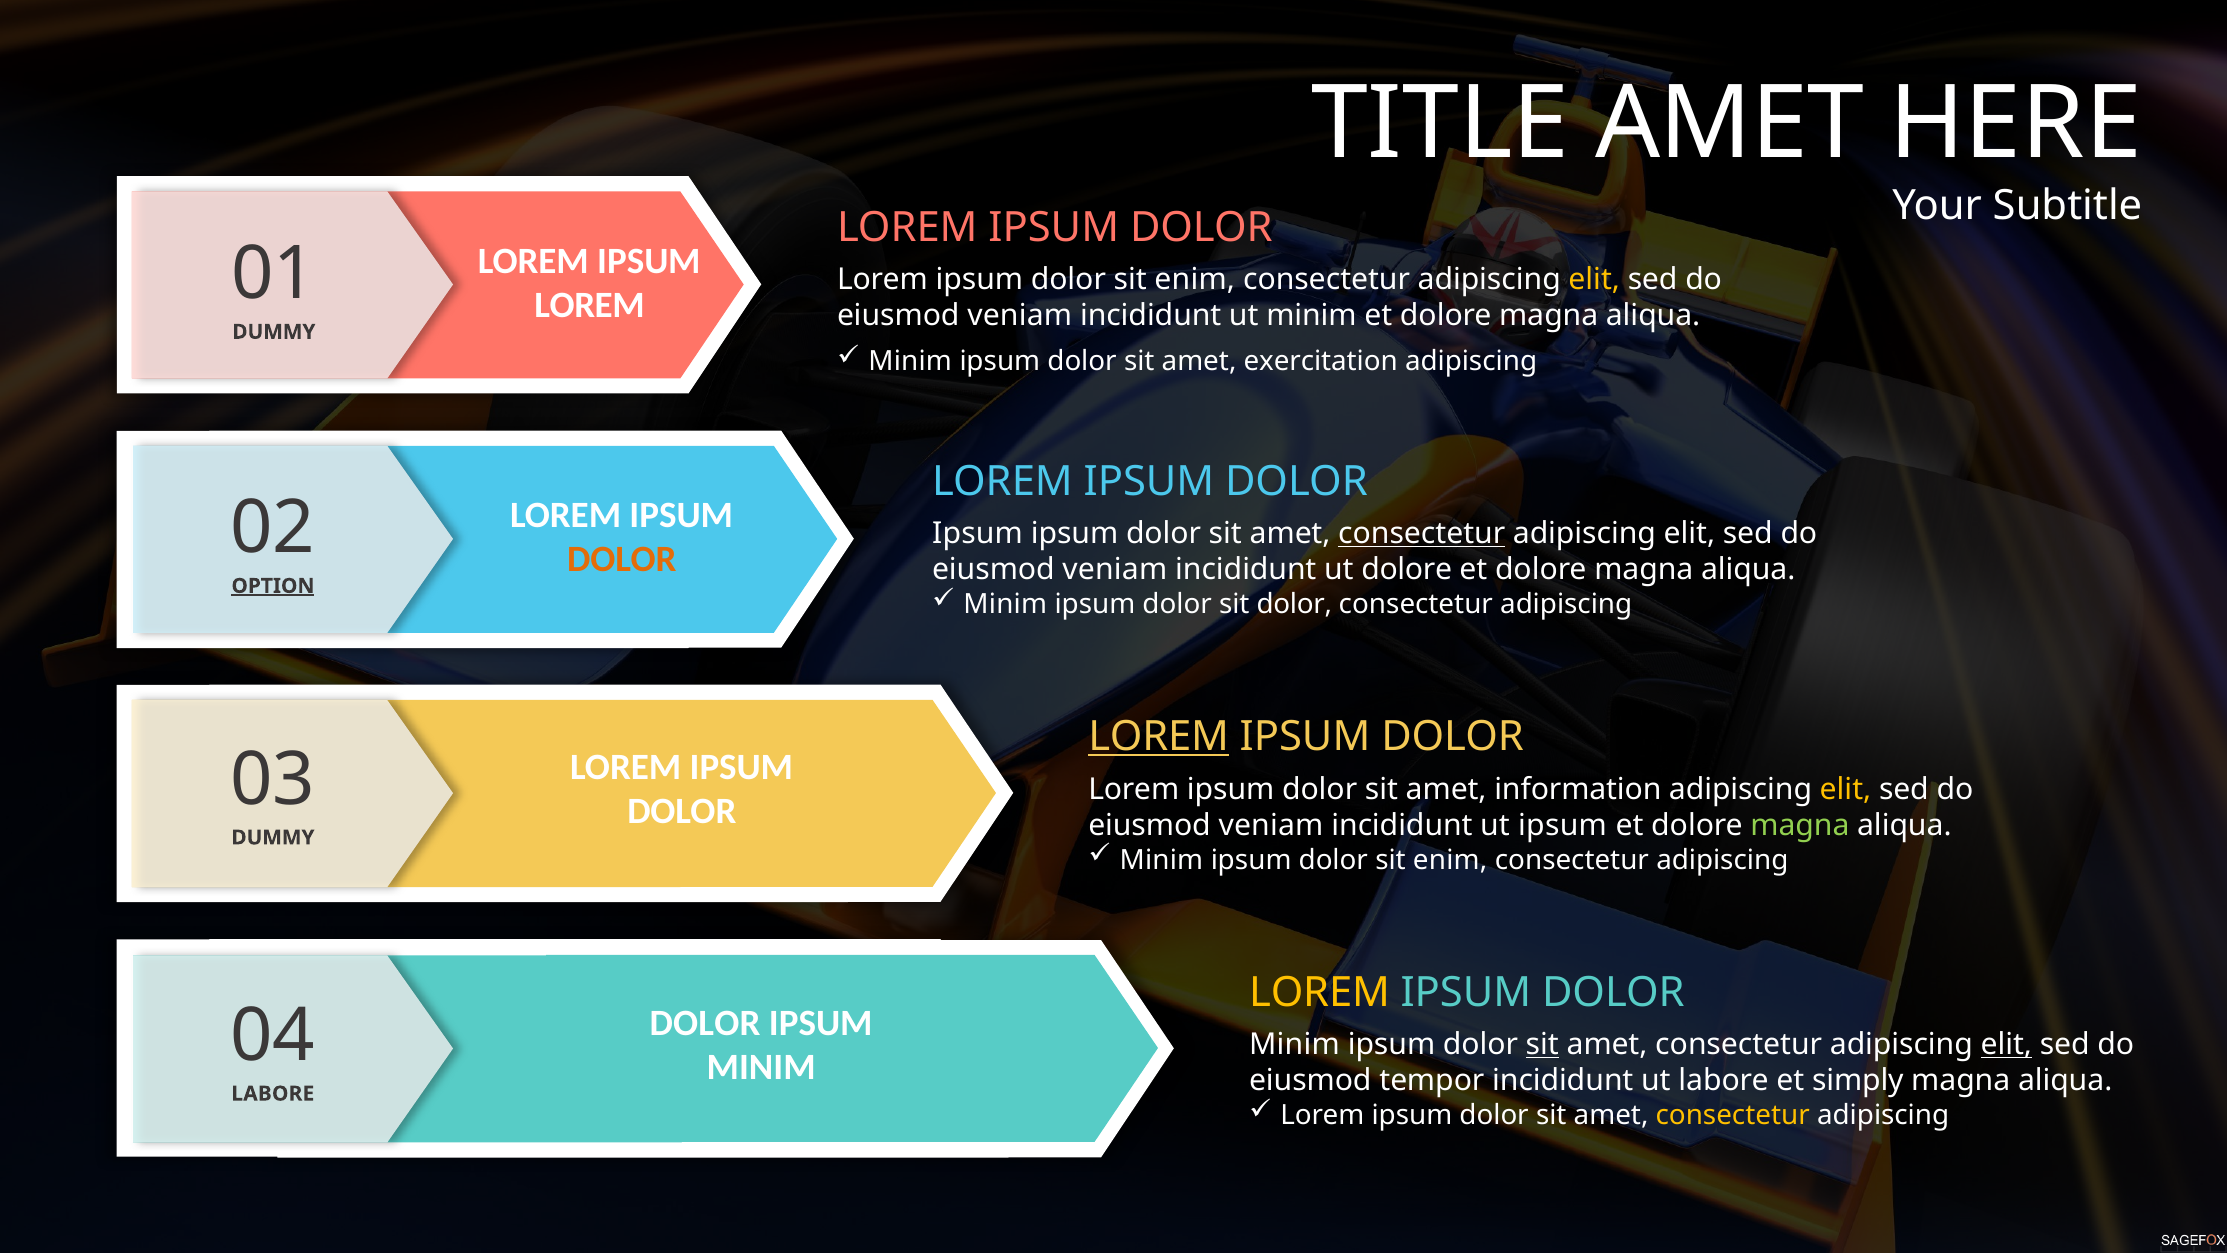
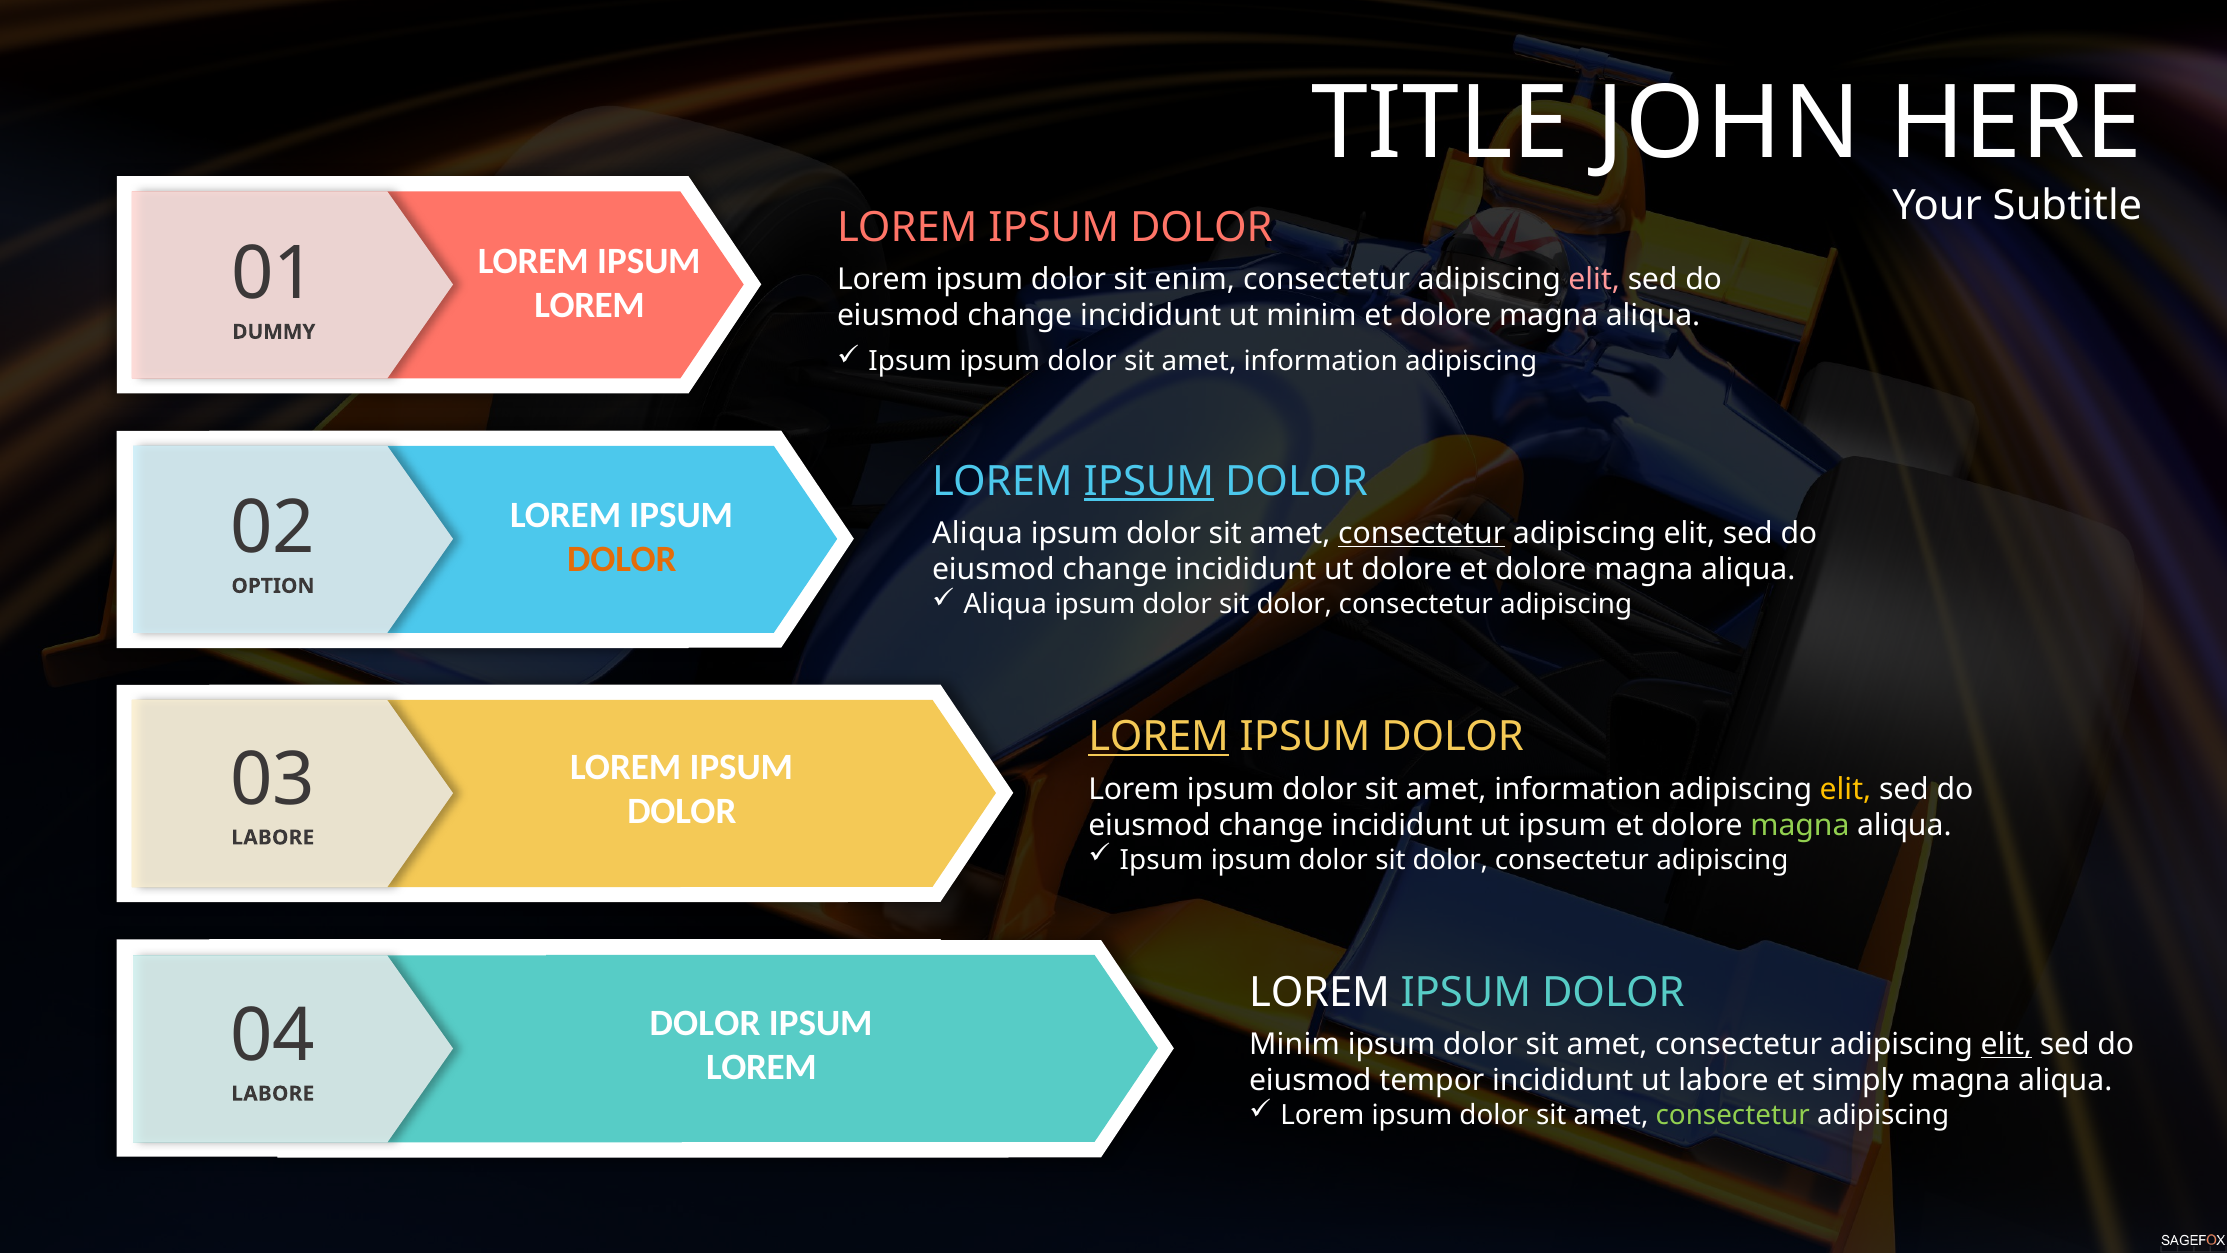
TITLE AMET: AMET -> JOHN (1729, 124)
elit colour: yellow -> pink (1594, 280)
veniam: veniam -> change (1020, 316)
Minim: Minim -> Ipsum (910, 362)
exercitation: exercitation -> information (1321, 362)
IPSUM underline: none -> present (1149, 481)
Ipsum: Ipsum -> Aliqua (977, 533)
veniam: veniam -> change (1115, 570)
OPTION underline: present -> none (273, 586)
Minim: Minim -> Aliqua (1005, 604)
veniam: veniam -> change (1271, 825)
DUMMY: DUMMY -> LABORE (273, 837)
Minim: Minim -> Ipsum (1161, 860)
enim: enim -> dolor (1450, 860)
LOREM colour: yellow -> white (1320, 992)
sit underline: present -> none (1542, 1044)
MINIM: MINIM -> LOREM (761, 1067)
consectetur colour: yellow -> light green (1733, 1115)
